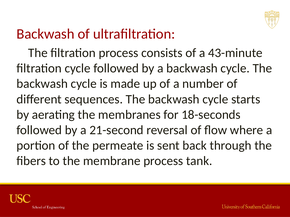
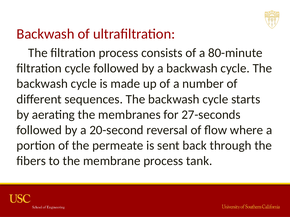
43-minute: 43-minute -> 80-minute (235, 53)
18-seconds: 18-seconds -> 27-seconds (211, 115)
21-second: 21-second -> 20-second (116, 130)
